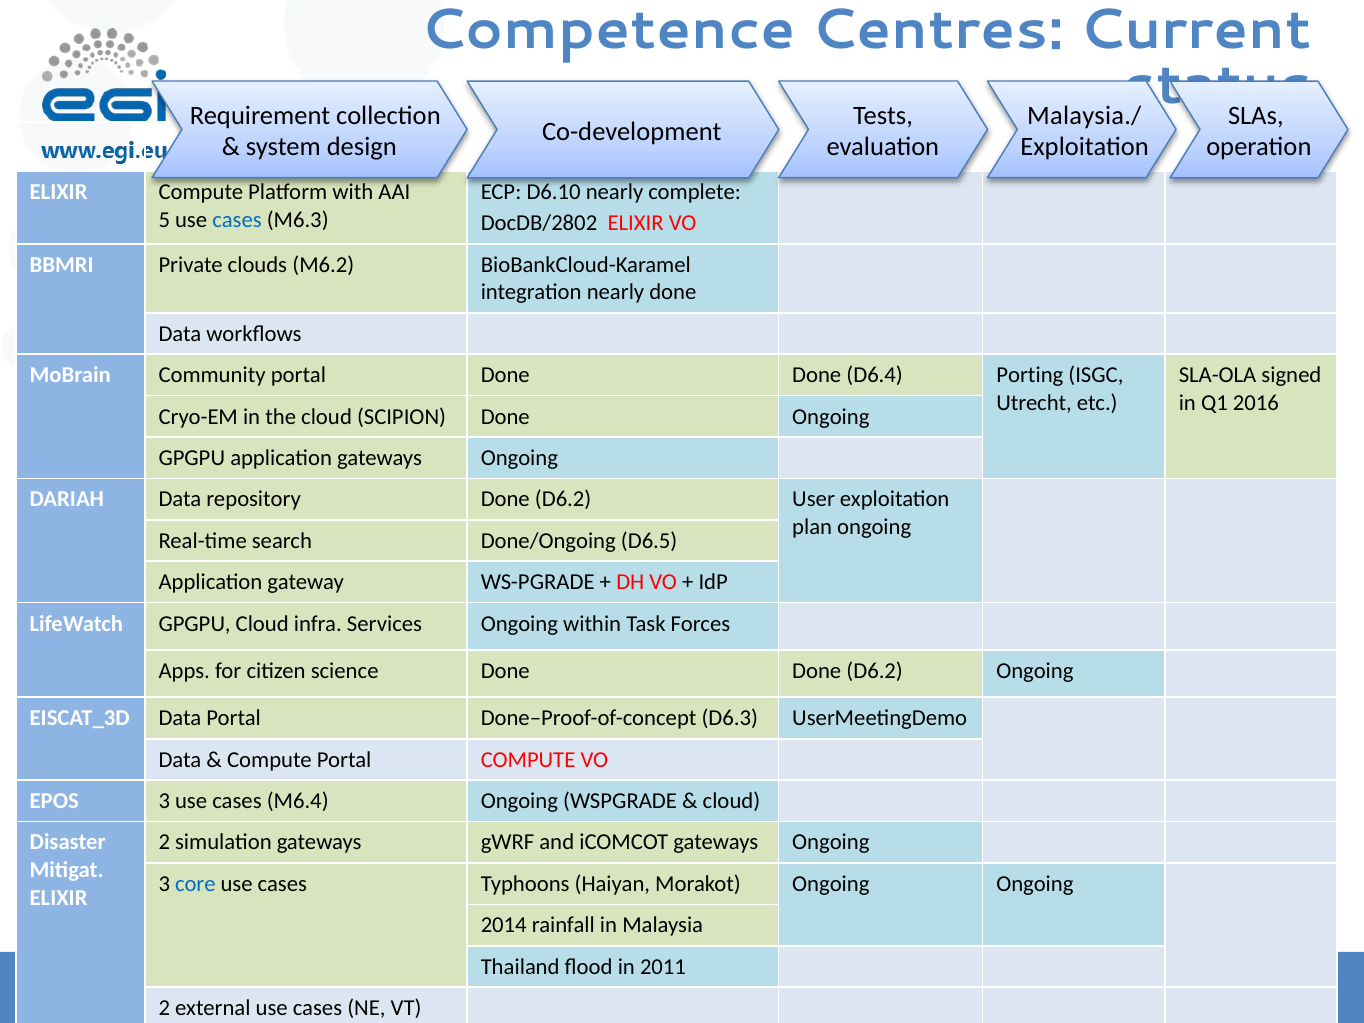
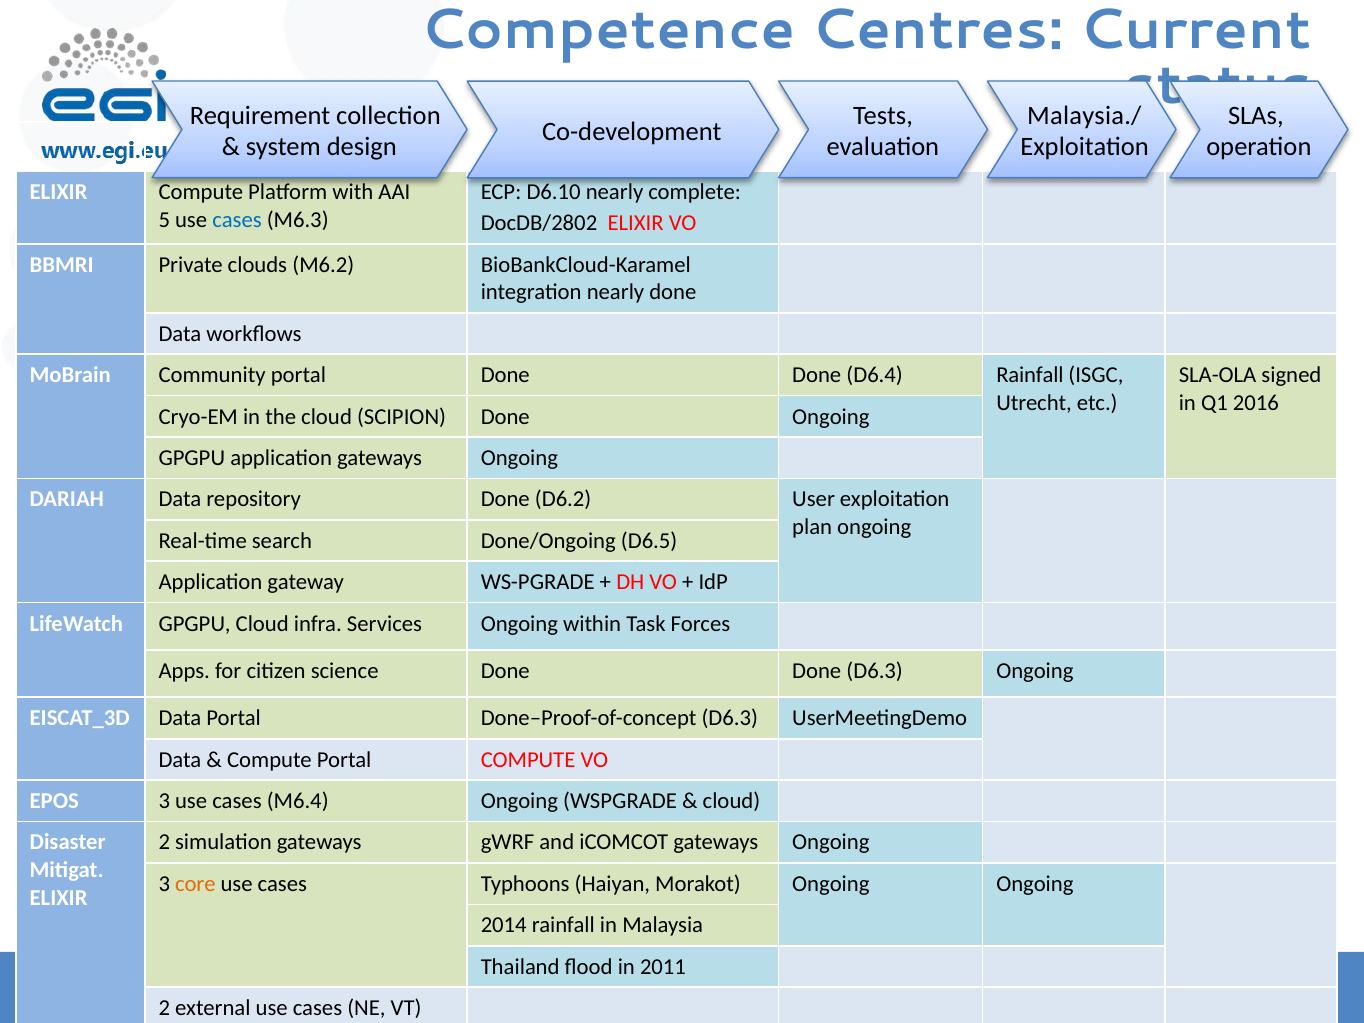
D6.4 Porting: Porting -> Rainfall (1030, 375)
Done Done D6.2: D6.2 -> D6.3 (875, 671)
core colour: blue -> orange (195, 884)
